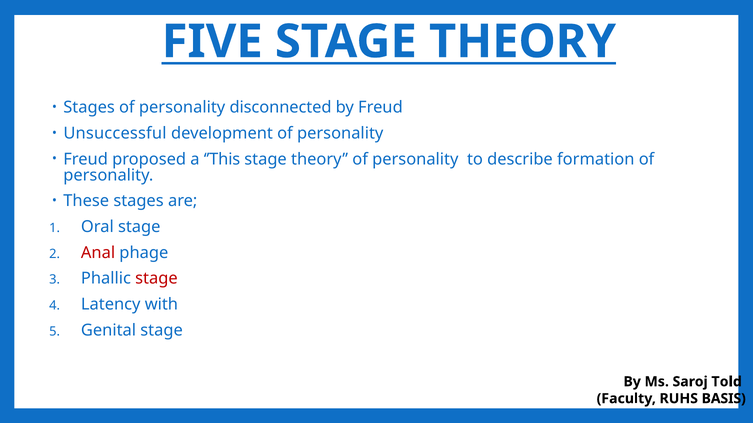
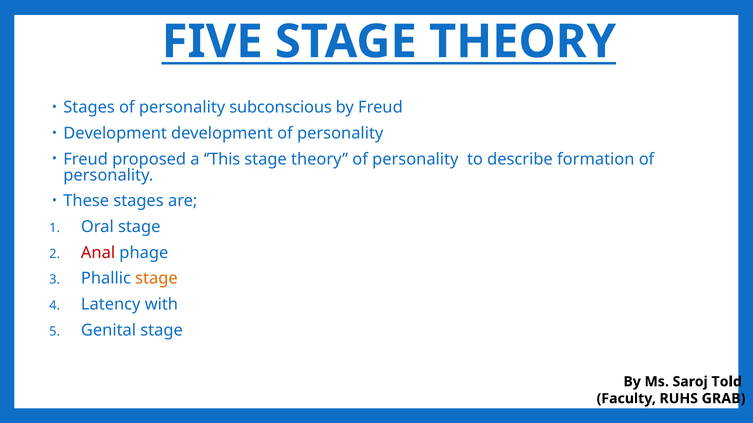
disconnected: disconnected -> subconscious (281, 108)
Unsuccessful: Unsuccessful -> Development (115, 133)
stage colour: red -> orange (156, 279)
BASIS: BASIS -> GRAB (724, 399)
